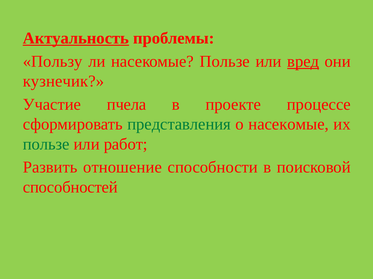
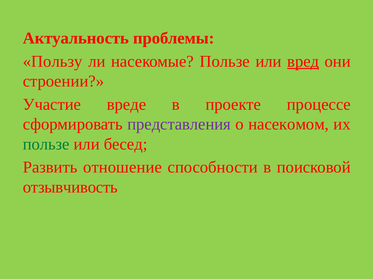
Актуальность underline: present -> none (76, 38)
кузнечик: кузнечик -> строении (63, 81)
пчела: пчела -> вреде (126, 105)
представления colour: green -> purple (179, 125)
о насекомые: насекомые -> насекомом (289, 125)
работ: работ -> бесед (126, 145)
способностей: способностей -> отзывчивость (70, 188)
